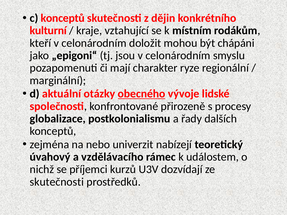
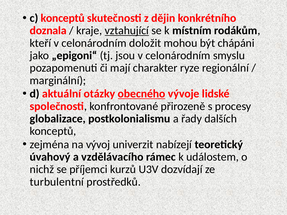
kulturní: kulturní -> doznala (48, 31)
vztahující underline: none -> present (127, 31)
nebo: nebo -> vývoj (98, 145)
skutečnosti: skutečnosti -> turbulentní (57, 182)
